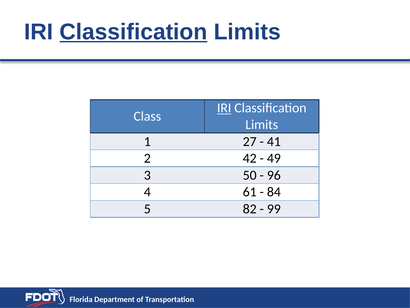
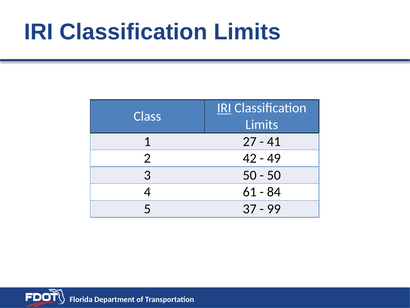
Classification underline: present -> none (133, 32)
96: 96 -> 50 (274, 175)
82: 82 -> 37 (250, 209)
